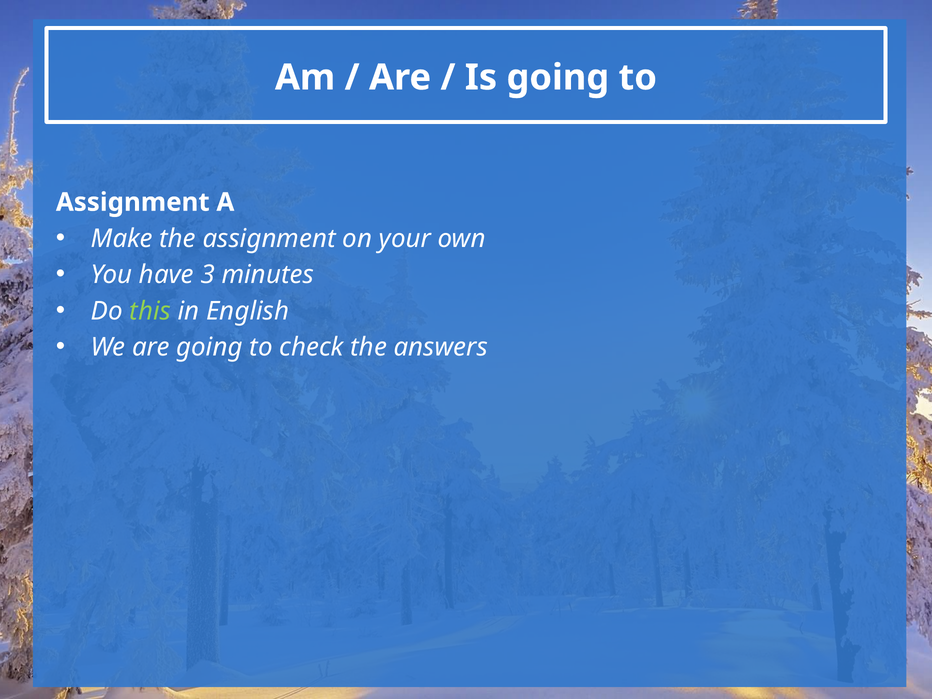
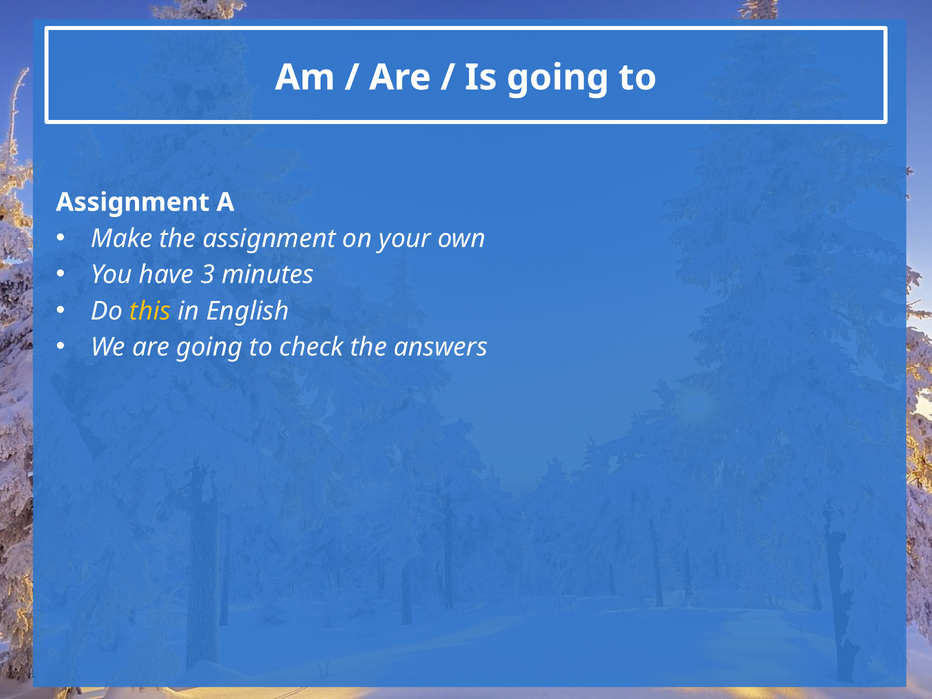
this colour: light green -> yellow (150, 311)
